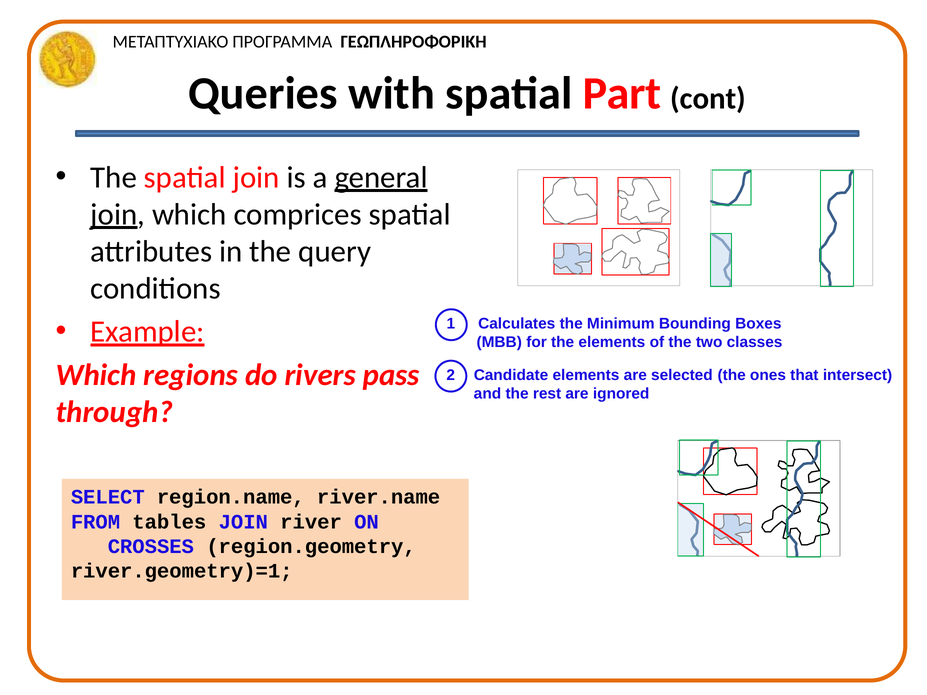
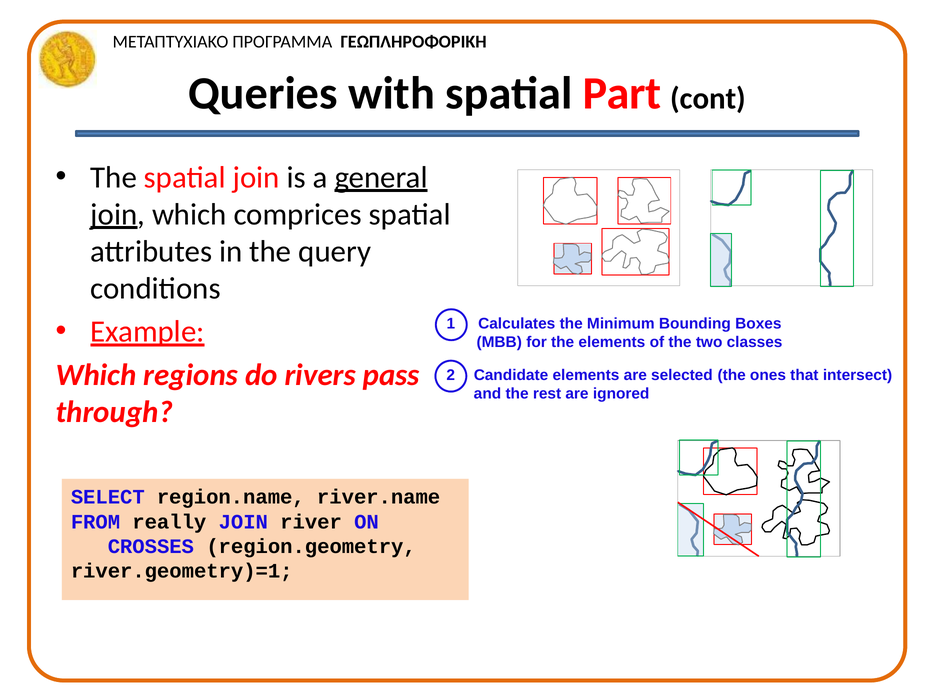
tables: tables -> really (169, 522)
